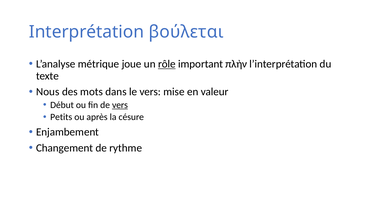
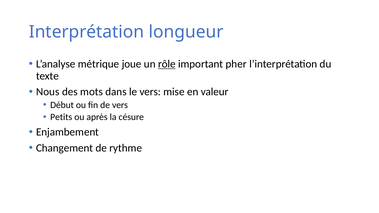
βούλεται: βούλεται -> longueur (186, 32)
πλὴν: πλὴν -> pher (236, 64)
vers underline: present -> none (120, 105)
